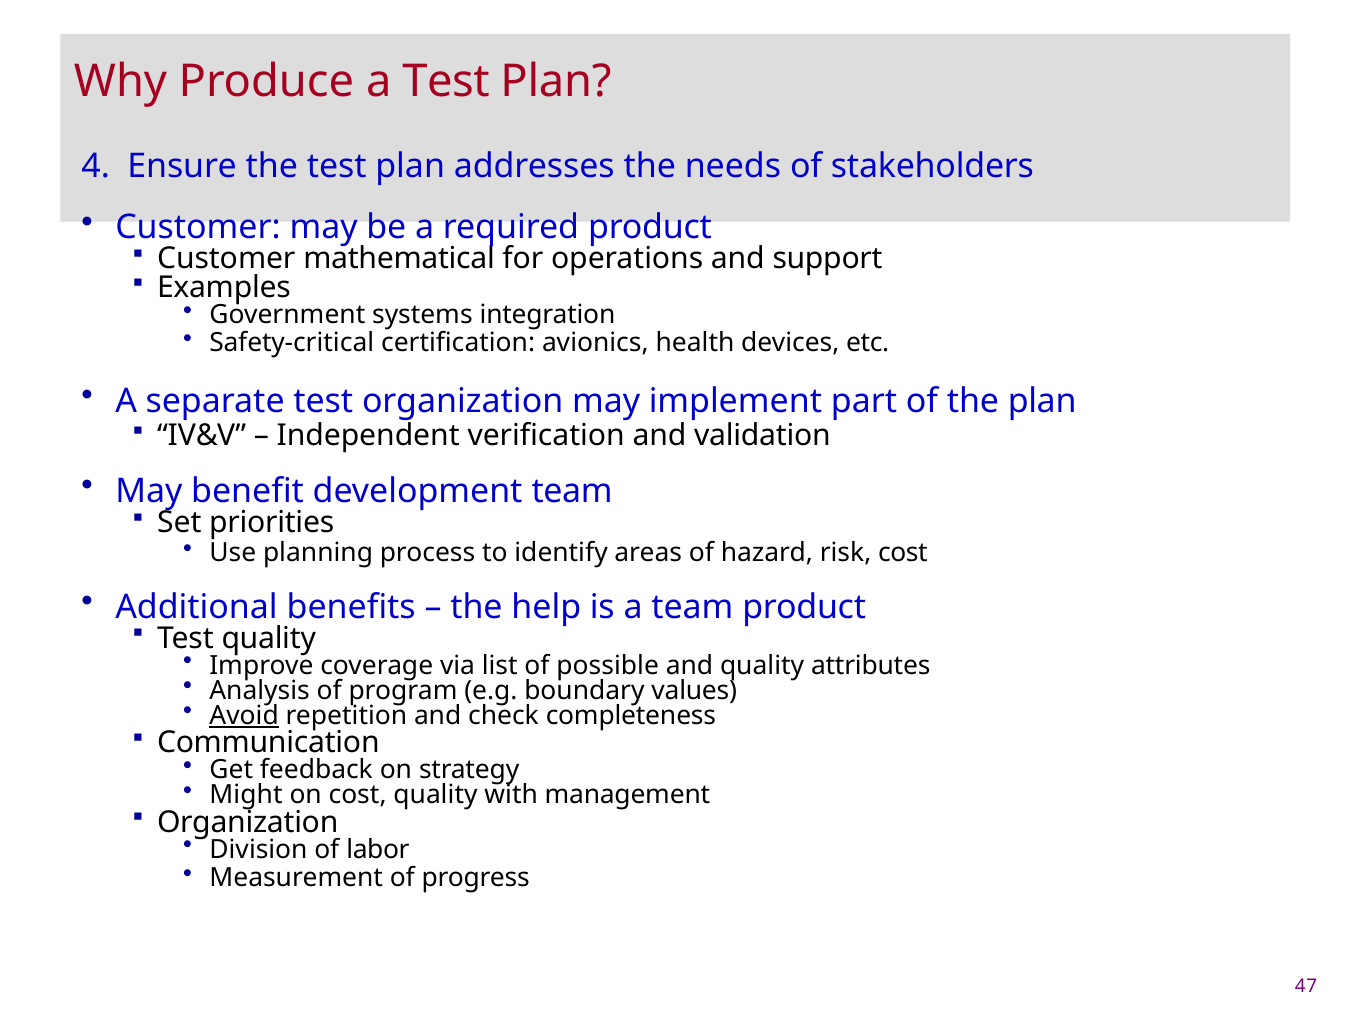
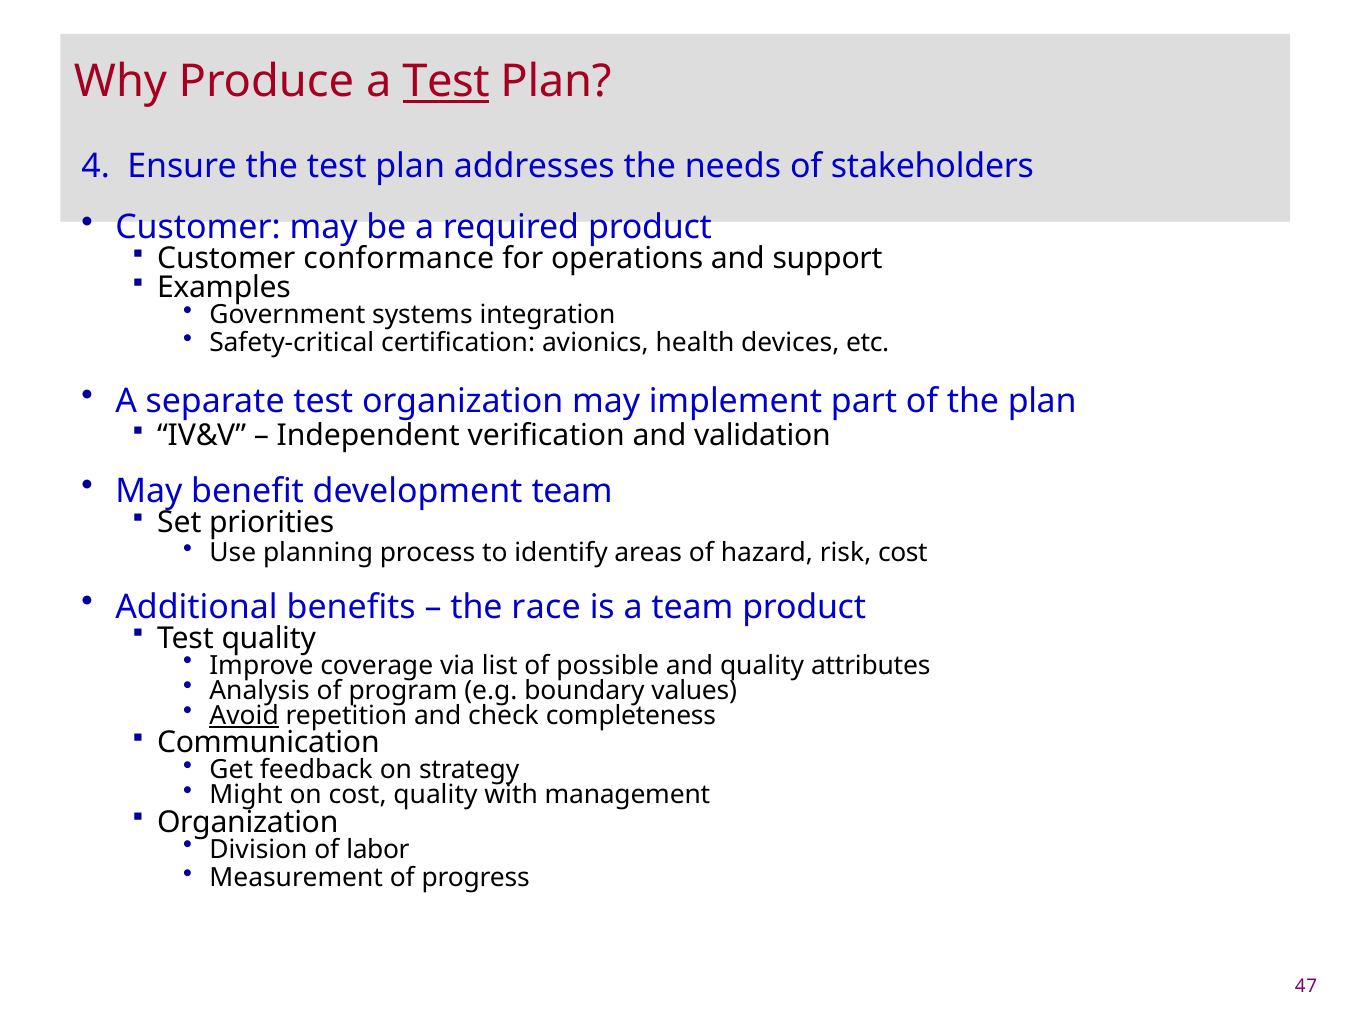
Test underline: none -> present (446, 82)
mathematical: mathematical -> conformance (399, 258)
help: help -> race (546, 607)
